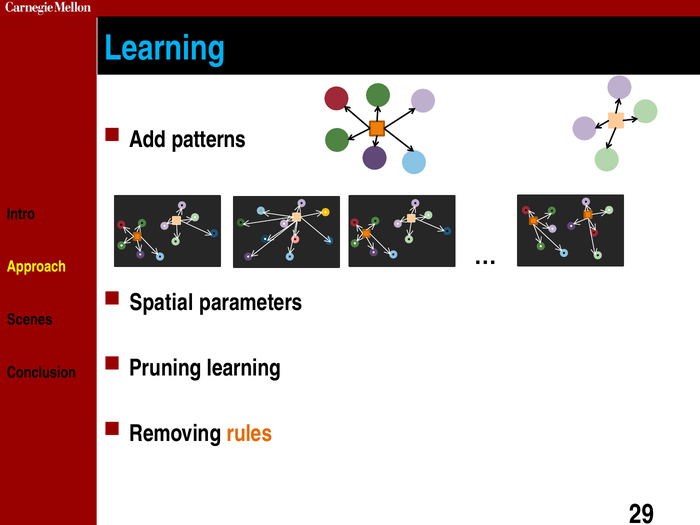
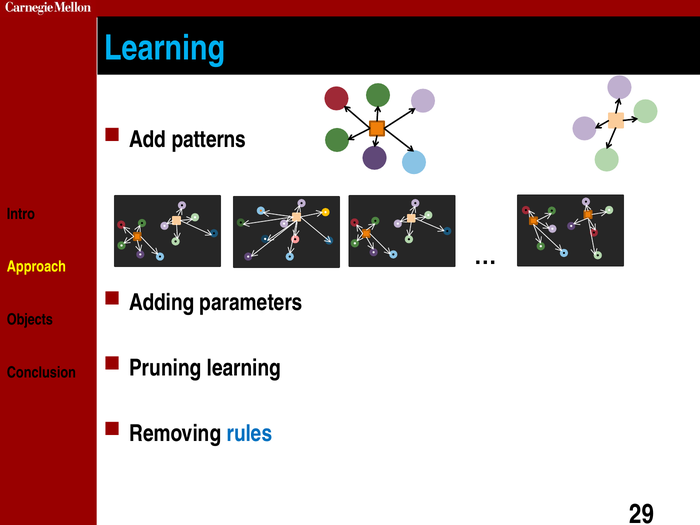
Spatial: Spatial -> Adding (162, 303)
Scenes: Scenes -> Objects (30, 320)
rules colour: orange -> blue (249, 433)
